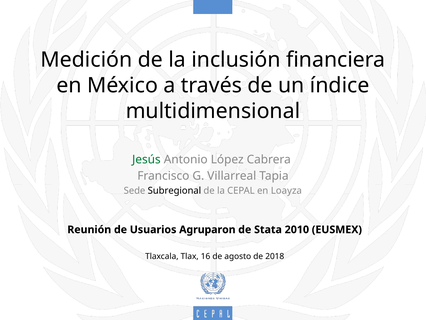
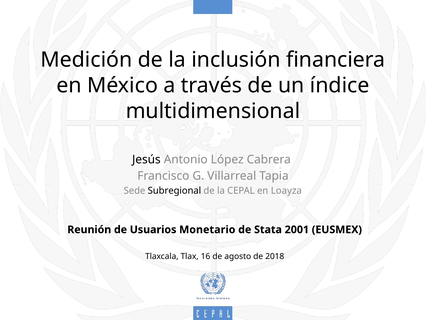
Jesús colour: green -> black (146, 159)
Agruparon: Agruparon -> Monetario (207, 229)
2010: 2010 -> 2001 (297, 229)
